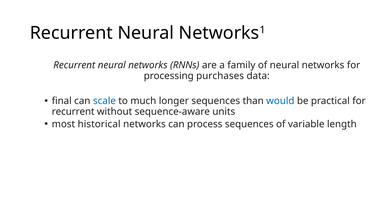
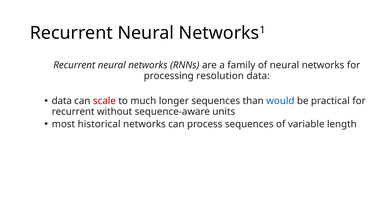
purchases: purchases -> resolution (220, 76)
final: final -> data (62, 101)
scale colour: blue -> red (104, 101)
